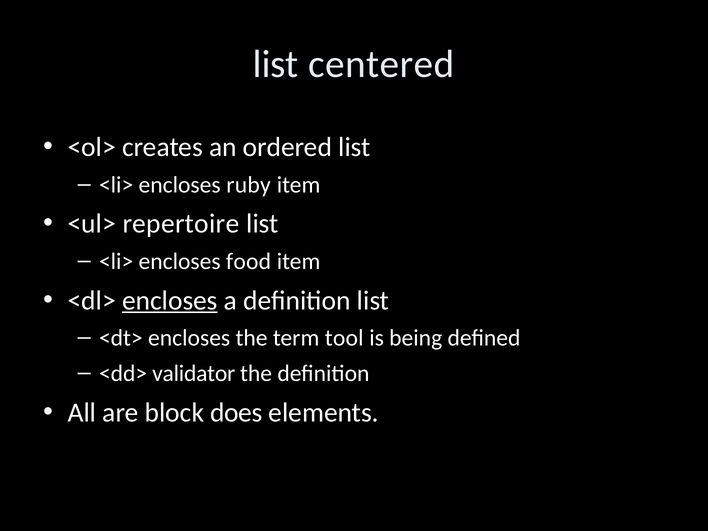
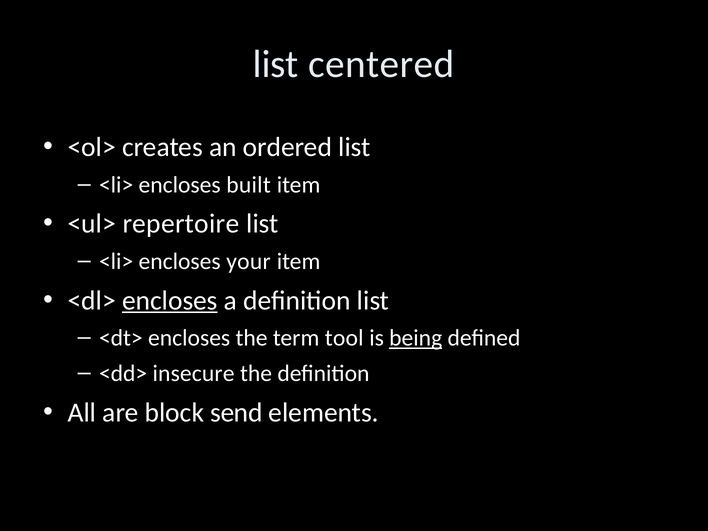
ruby: ruby -> built (249, 185)
food: food -> your (249, 261)
being underline: none -> present (416, 338)
validator: validator -> insecure (194, 373)
does: does -> send (236, 412)
